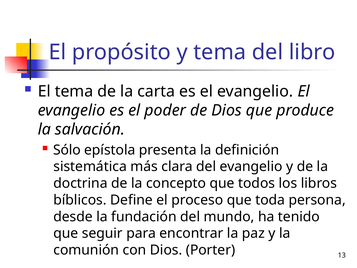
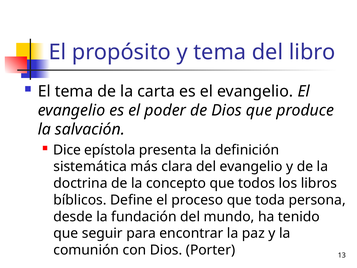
Sólo: Sólo -> Dice (67, 150)
